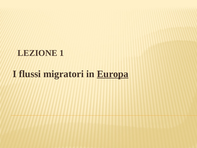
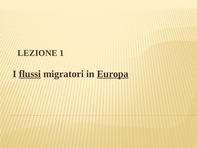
flussi underline: none -> present (30, 74)
